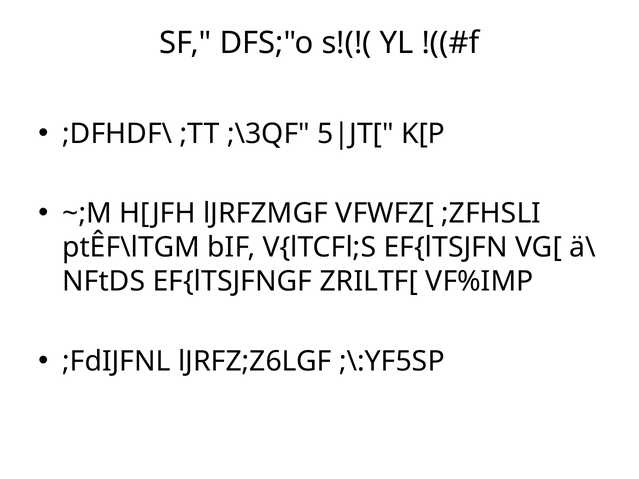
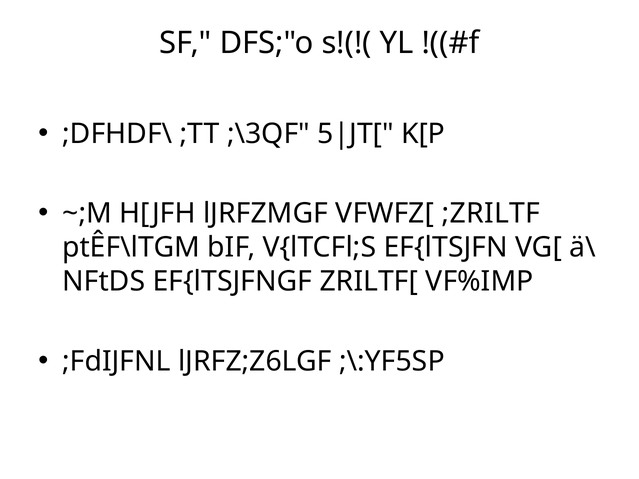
;ZFHSLI: ;ZFHSLI -> ;ZRILTF (491, 214)
